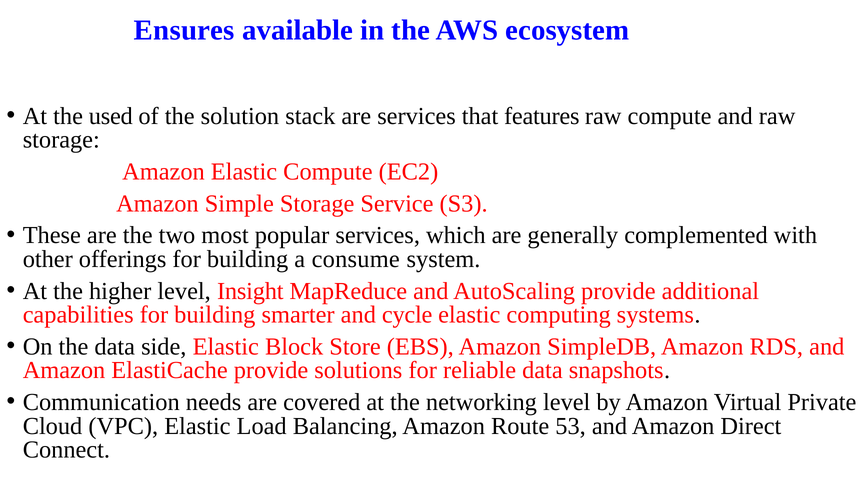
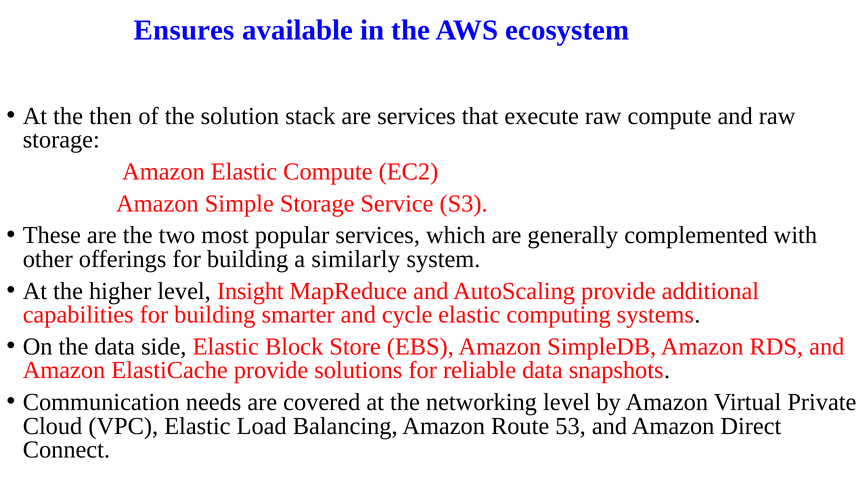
used: used -> then (111, 116)
features: features -> execute (542, 116)
consume: consume -> similarly (356, 259)
